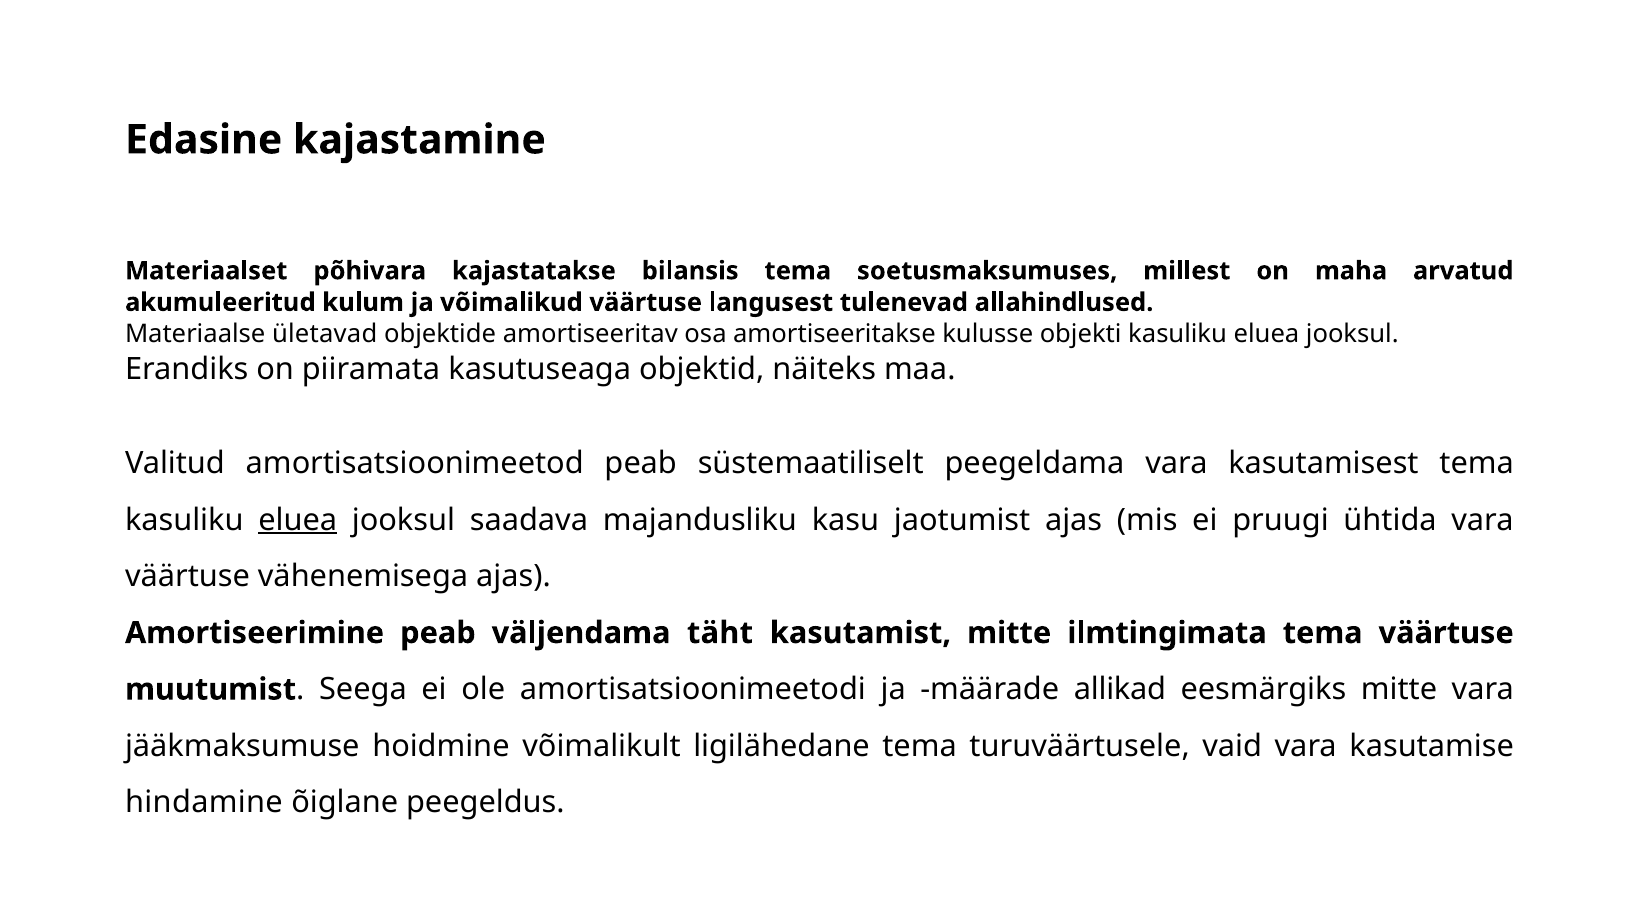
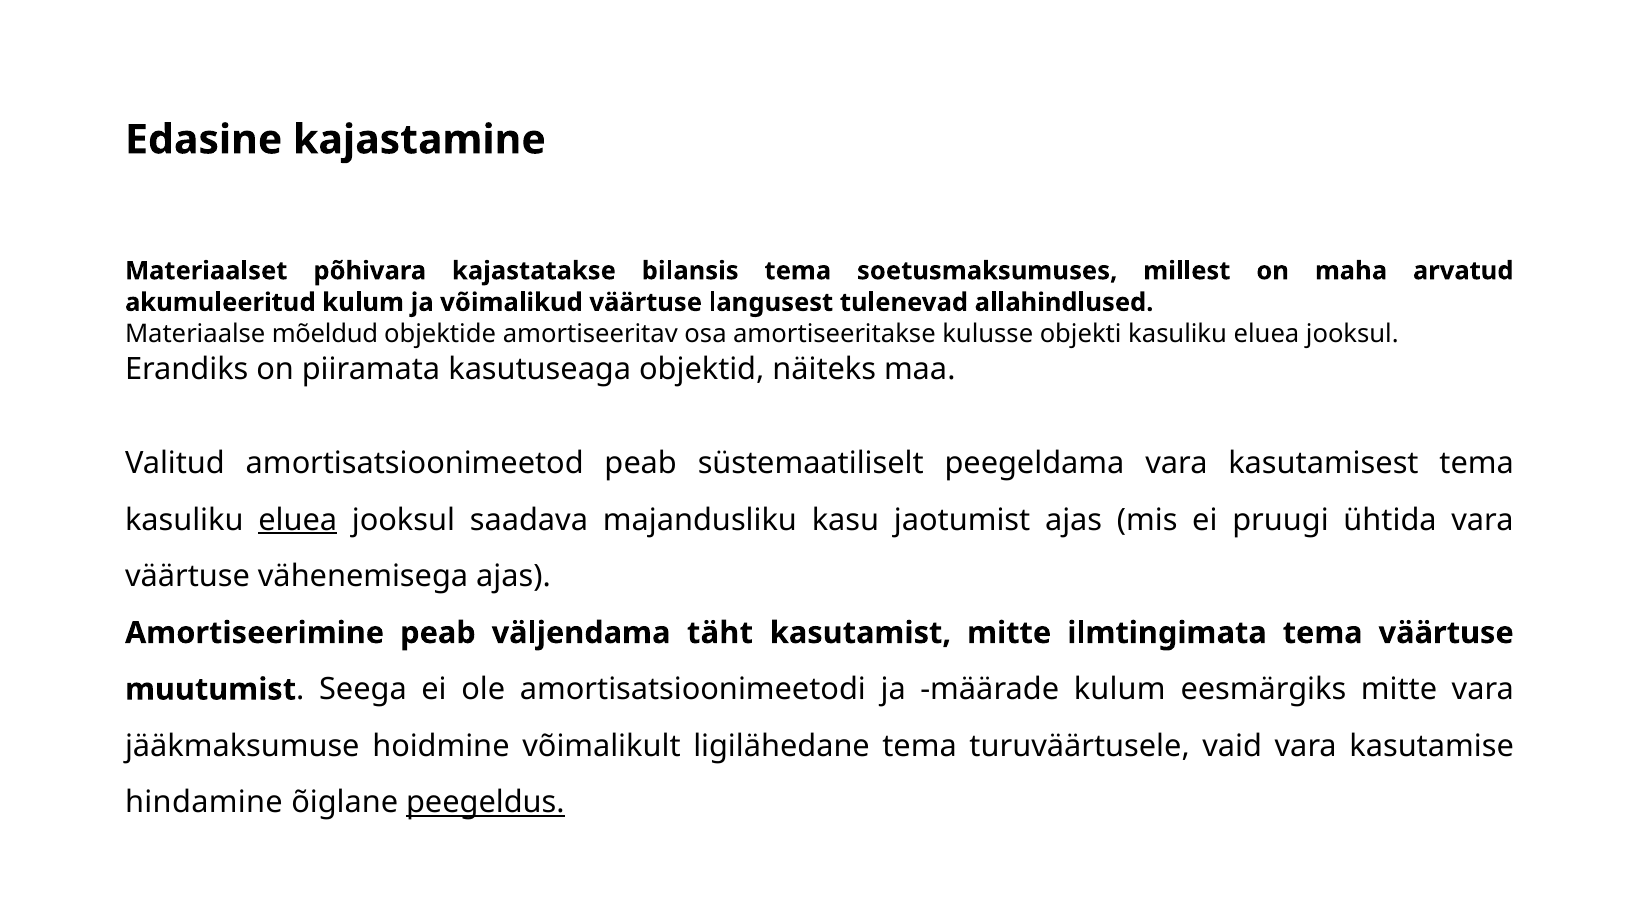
ületavad: ületavad -> mõeldud (325, 334)
määrade allikad: allikad -> kulum (1120, 689)
peegeldus underline: none -> present (485, 802)
